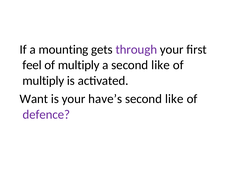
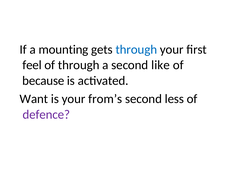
through colour: purple -> blue (136, 50)
multiply: multiply -> through (79, 65)
multiply: multiply -> because (43, 81)
have’s: have’s -> from’s (105, 99)
like: like -> less (174, 99)
